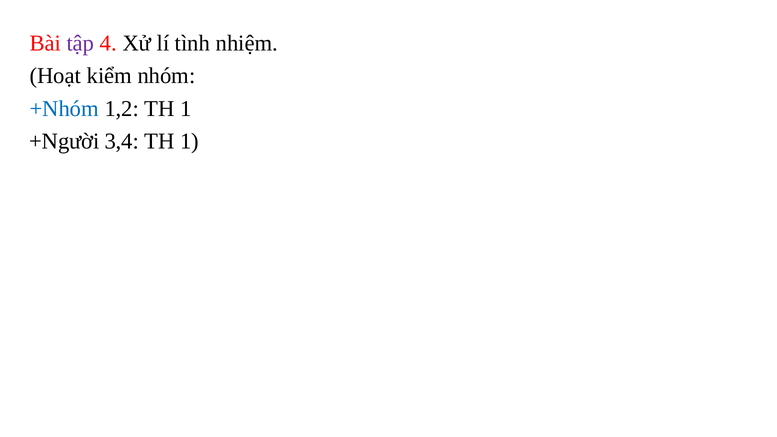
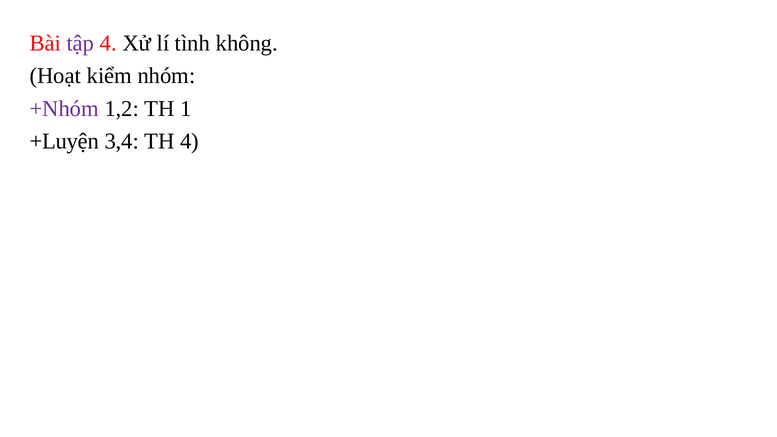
nhiệm: nhiệm -> không (247, 43)
+Nhóm colour: blue -> purple (64, 109)
+Người: +Người -> +Luyện (64, 141)
3,4 TH 1: 1 -> 4 (190, 141)
